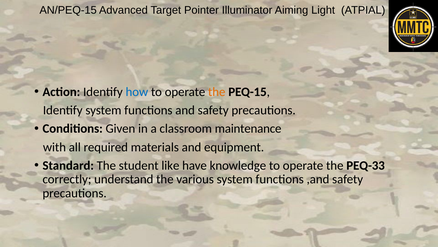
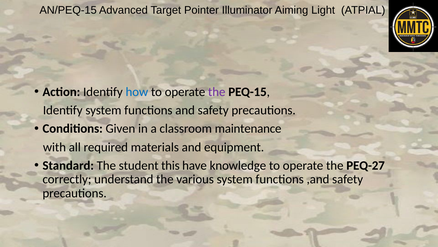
the colour: orange -> purple (217, 92)
like: like -> this (170, 165)
PEQ-33: PEQ-33 -> PEQ-27 (366, 165)
